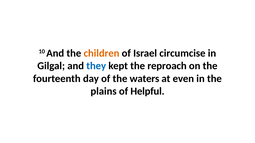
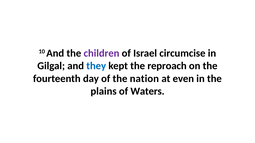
children colour: orange -> purple (101, 53)
waters: waters -> nation (144, 79)
Helpful: Helpful -> Waters (147, 92)
